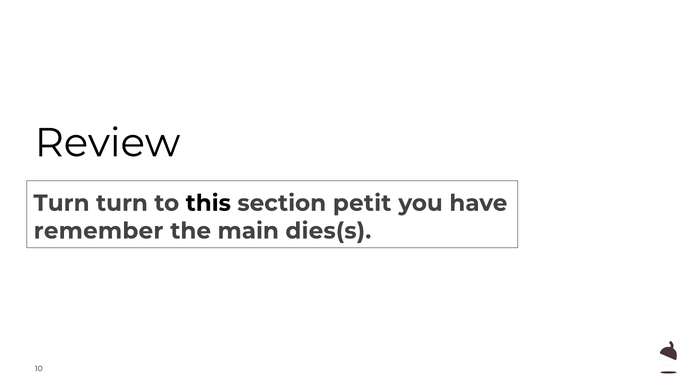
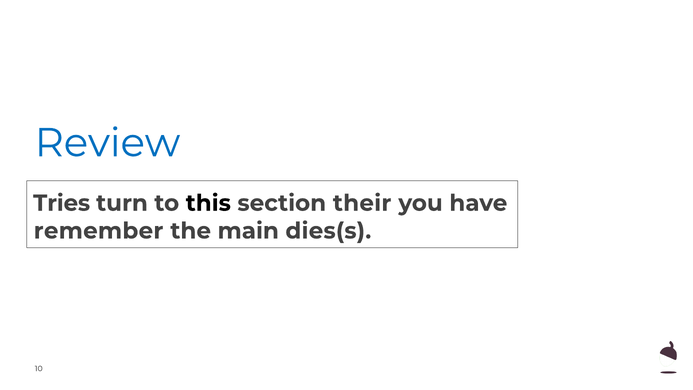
Review colour: black -> blue (107, 143)
Turn: Turn -> Tries (62, 203)
petit: petit -> their (362, 203)
